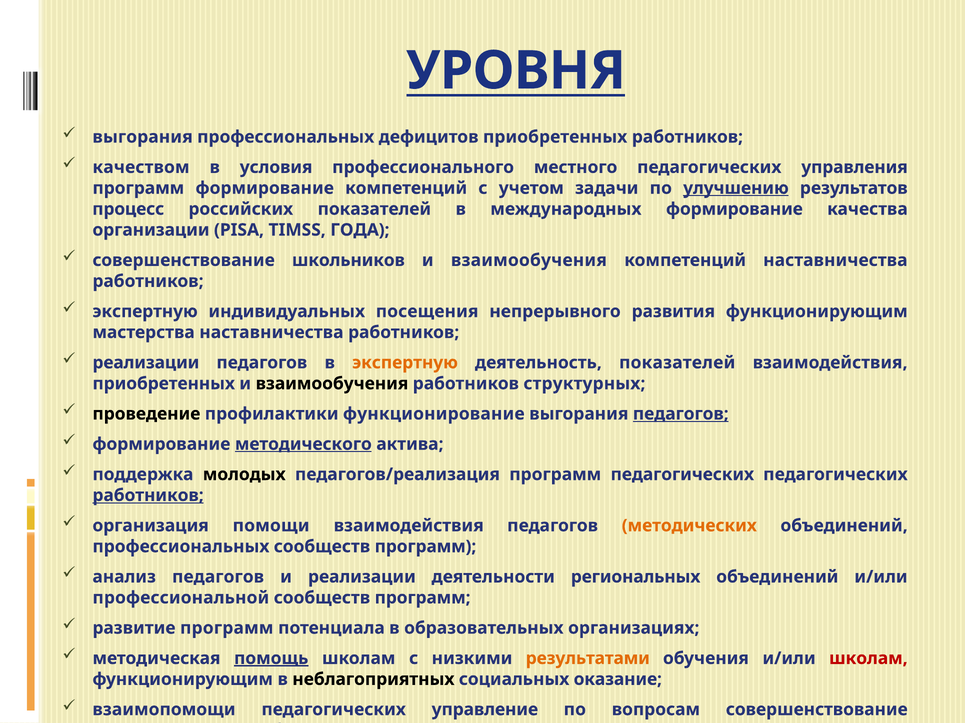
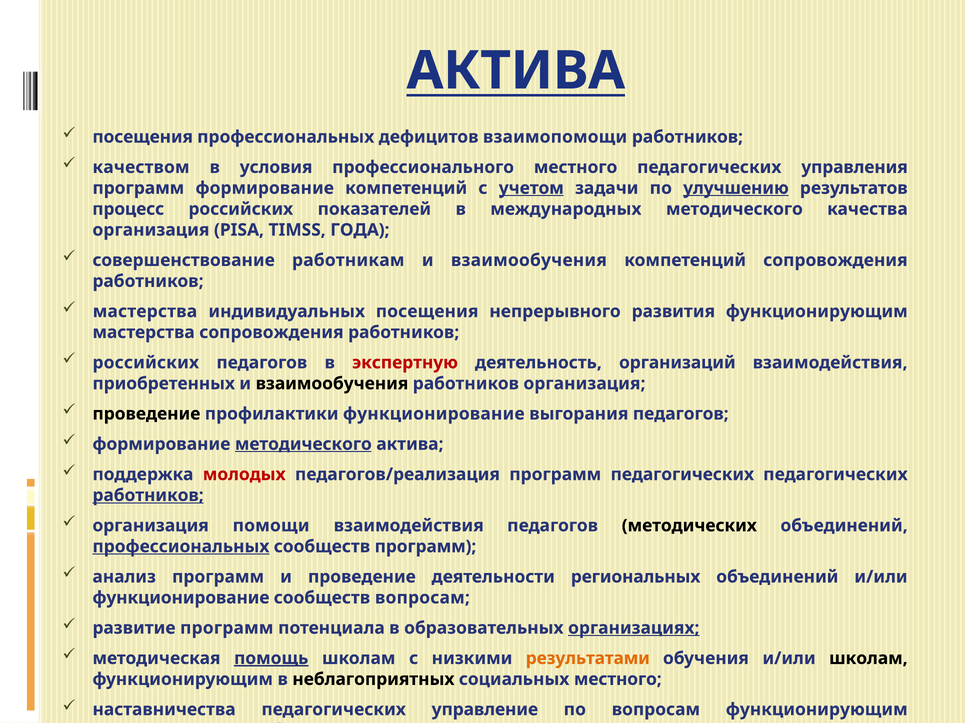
УРОВНЯ: УРОВНЯ -> АКТИВА (516, 71)
выгорания: выгорания -> посещения (143, 137)
дефицитов приобретенных: приобретенных -> взаимопомощи (555, 137)
учетом underline: none -> present (531, 188)
международных формирование: формирование -> методического (734, 209)
организации: организации -> организация (151, 230)
школьников: школьников -> работникам (348, 260)
компетенций наставничества: наставничества -> сопровождения (835, 260)
экспертную: экспертную -> мастерства (145, 312)
мастерства наставничества: наставничества -> сопровождения (271, 333)
реализации: реализации -> российских (146, 363)
экспертную colour: orange -> red (405, 363)
деятельность показателей: показателей -> организаций (677, 363)
работников структурных: структурных -> организация (584, 384)
педагогов underline: present -> none (681, 414)
молодых colour: black -> red (244, 475)
методических colour: orange -> black (689, 526)
профессиональных underline: none -> present (181, 547)
анализ педагогов: педагогов -> программ (218, 577)
и реализации: реализации -> проведение (362, 577)
профессиональной: профессиональной -> функционирование (181, 598)
программ: программ -> вопросам (422, 598)
организациях underline: none -> present (634, 629)
школам colour: red -> black (868, 659)
социальных оказание: оказание -> местного (618, 680)
взаимопомощи: взаимопомощи -> наставничества (164, 710)
вопросам совершенствование: совершенствование -> функционирующим (817, 710)
